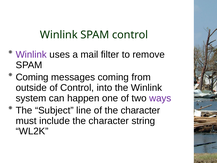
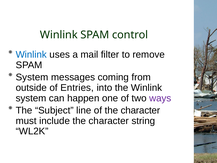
Winlink colour: purple -> blue (31, 55)
Coming: Coming -> System (32, 77)
of Control: Control -> Entries (77, 88)
